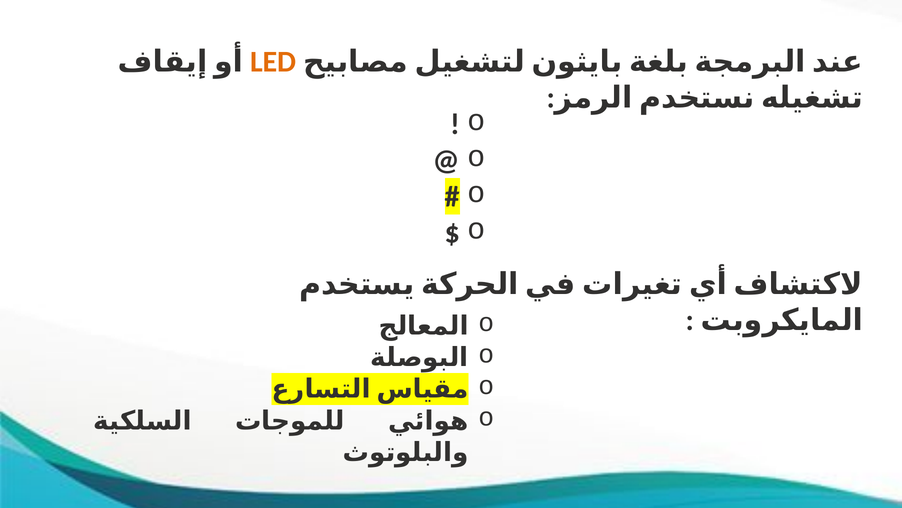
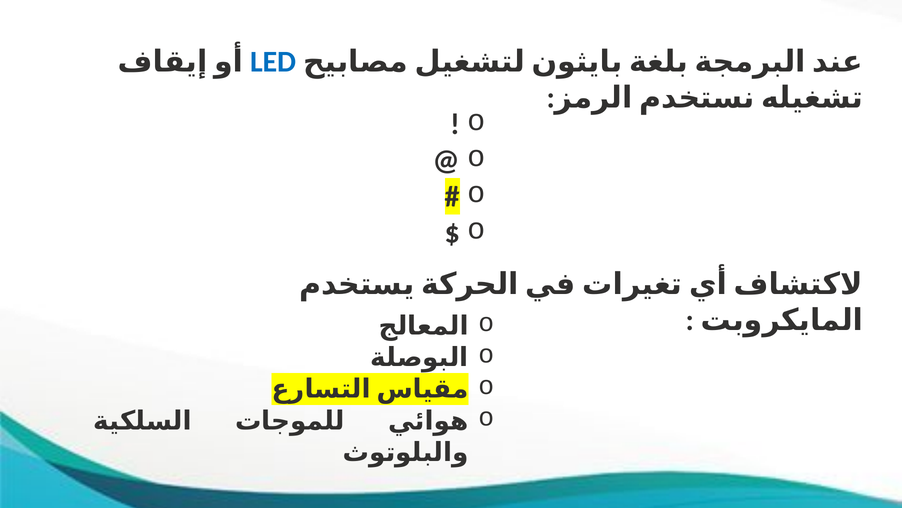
LED colour: orange -> blue (273, 62)
